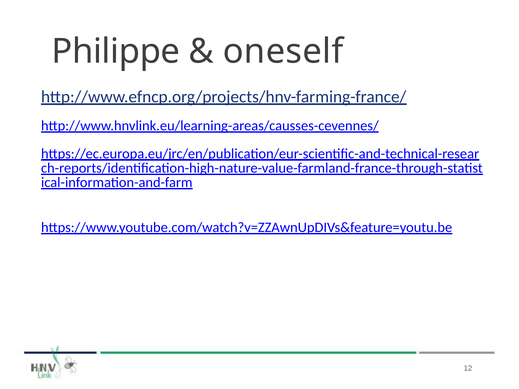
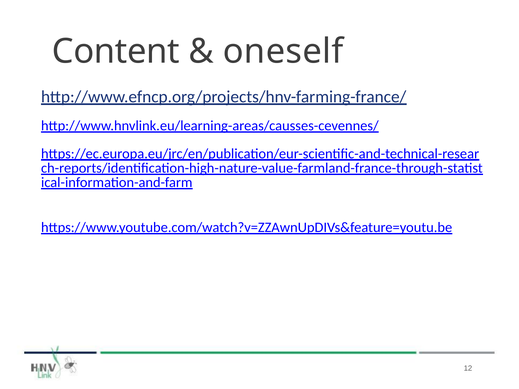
Philippe: Philippe -> Content (116, 52)
